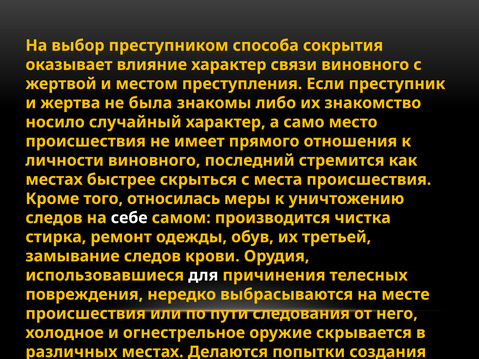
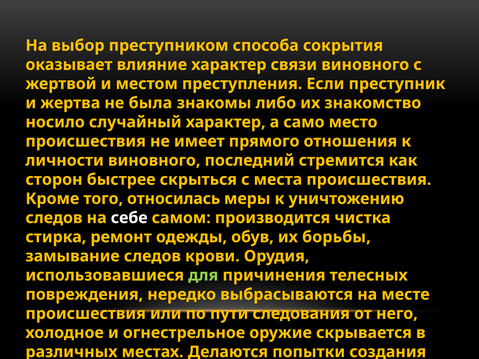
местах: местах -> сторон (54, 180)
третьей: третьей -> борьбы (336, 237)
для colour: white -> light green (203, 275)
